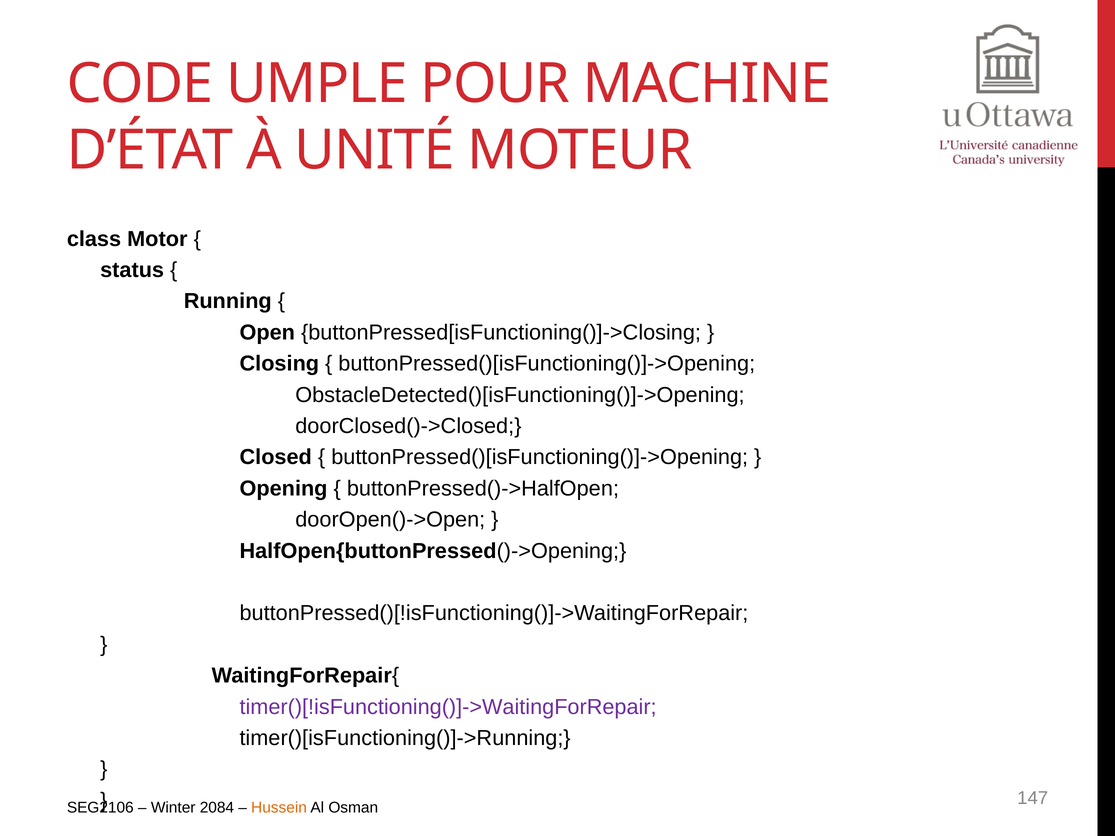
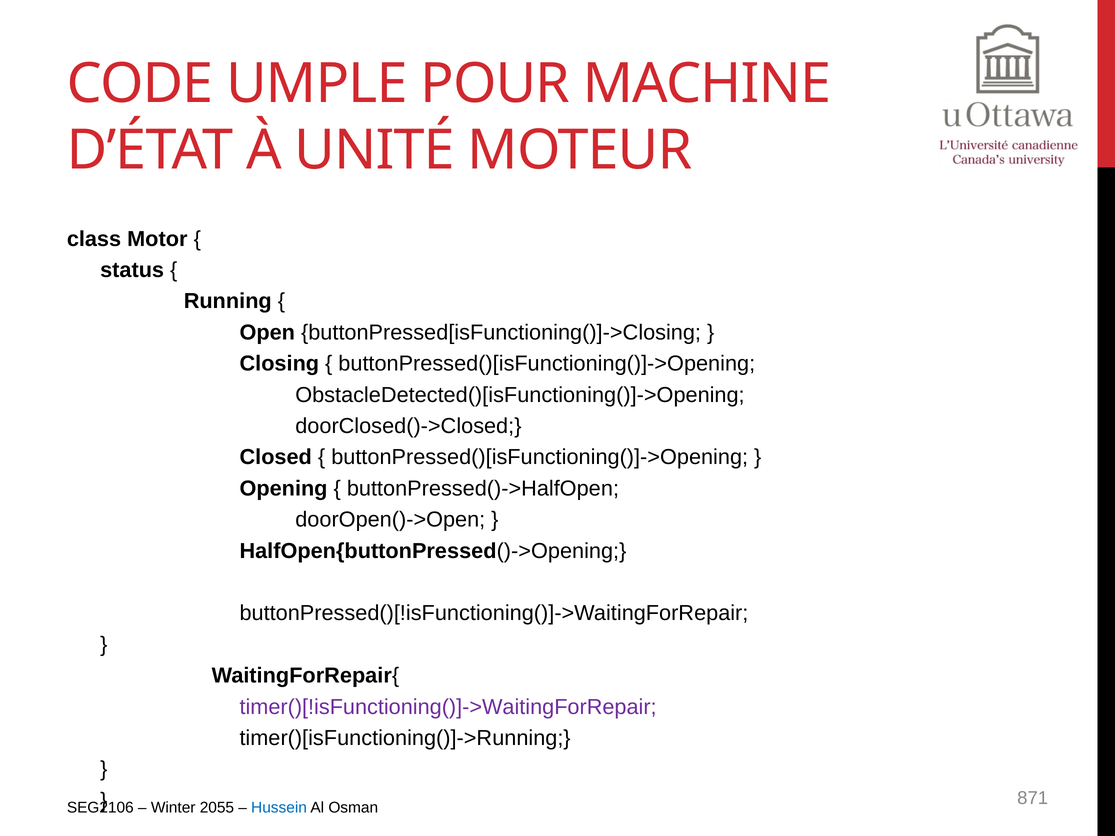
2084: 2084 -> 2055 (217, 808)
Hussein colour: orange -> blue (279, 808)
147: 147 -> 871 (1033, 799)
